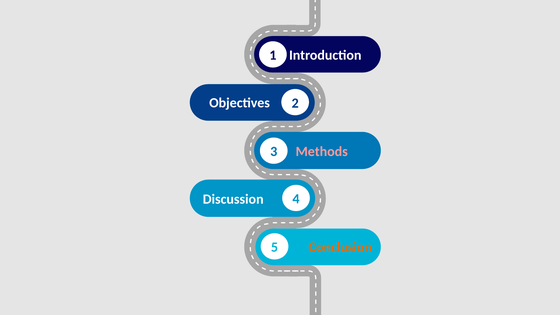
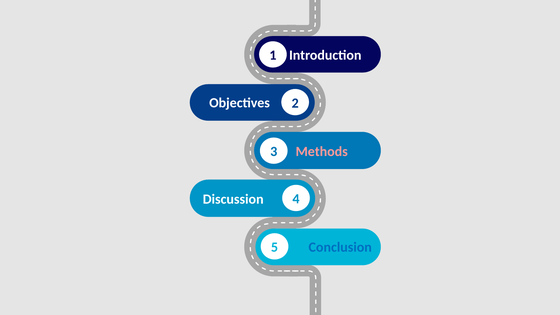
Conclusion colour: orange -> blue (340, 247)
